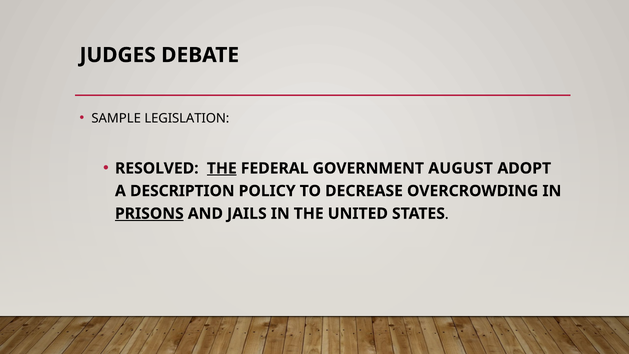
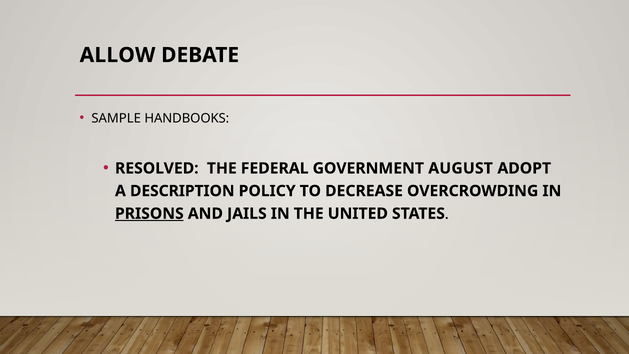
JUDGES: JUDGES -> ALLOW (118, 55)
LEGISLATION: LEGISLATION -> HANDBOOKS (187, 118)
THE underline: present -> none (222, 168)
